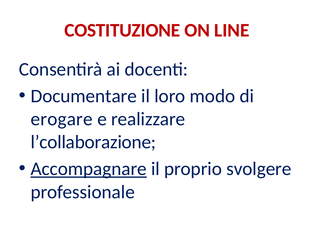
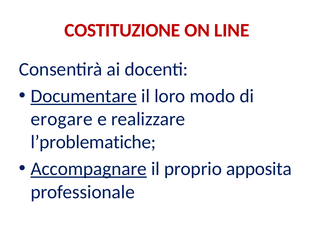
Documentare underline: none -> present (84, 96)
l’collaborazione: l’collaborazione -> l’problematiche (93, 142)
svolgere: svolgere -> apposita (259, 169)
